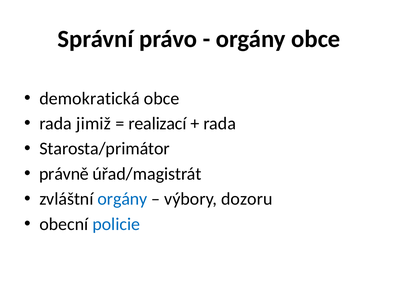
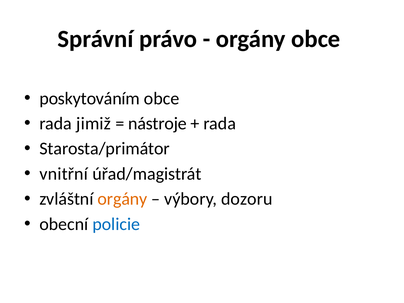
demokratická: demokratická -> poskytováním (90, 98)
realizací: realizací -> nástroje (157, 124)
právně: právně -> vnitřní (64, 174)
orgány colour: blue -> orange (122, 199)
